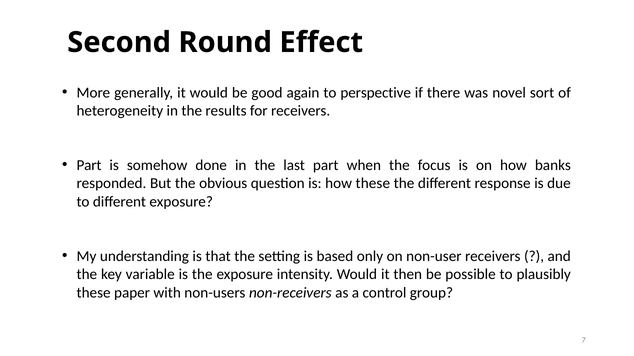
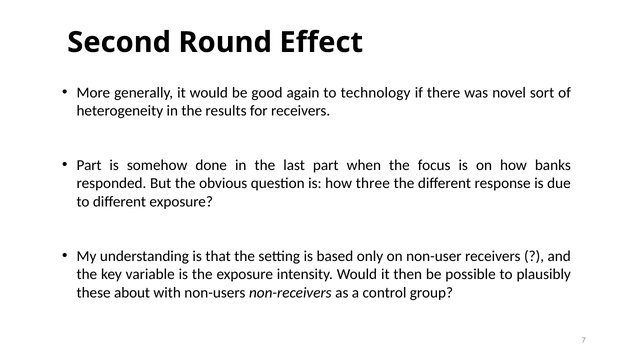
perspective: perspective -> technology (376, 93)
how these: these -> three (373, 184)
paper: paper -> about (132, 293)
